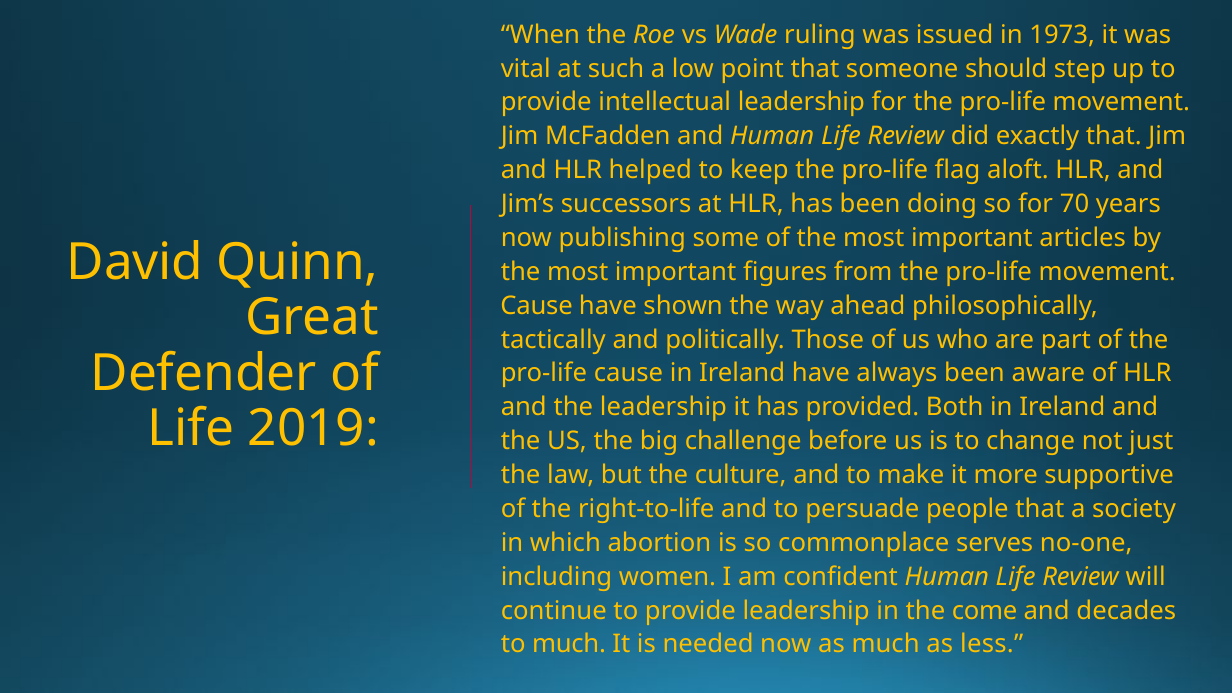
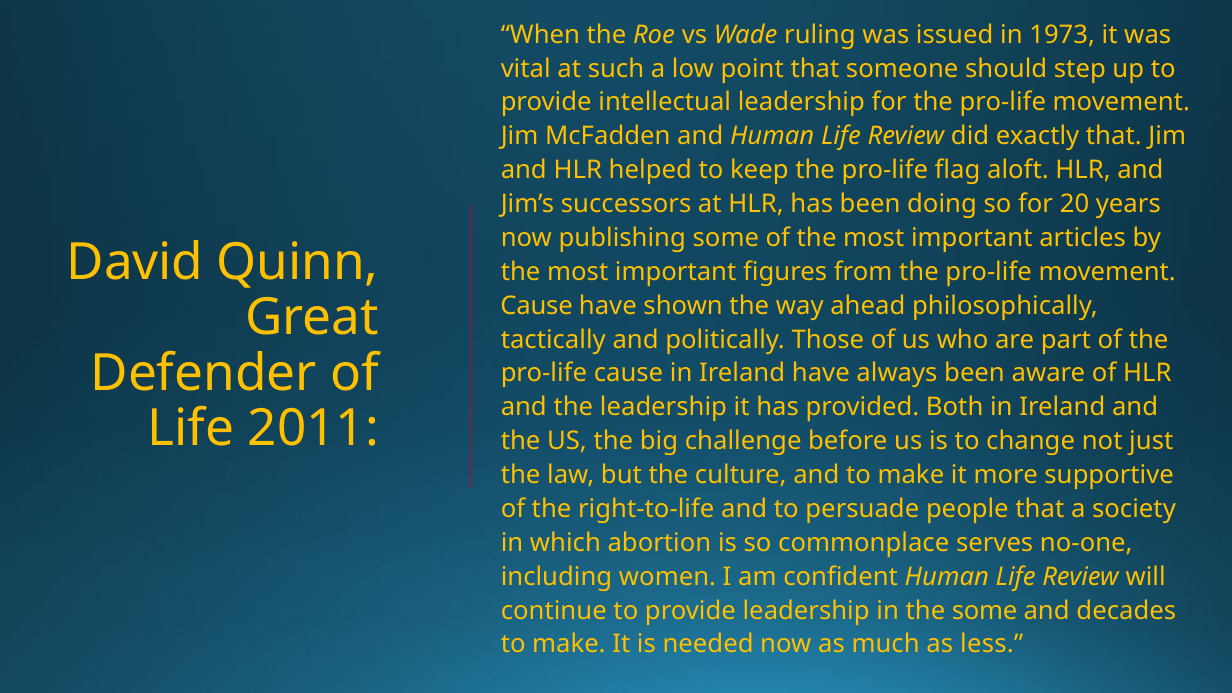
70: 70 -> 20 (1075, 204)
2019: 2019 -> 2011 (313, 429)
the come: come -> some (985, 611)
much: much -> make (569, 644)
